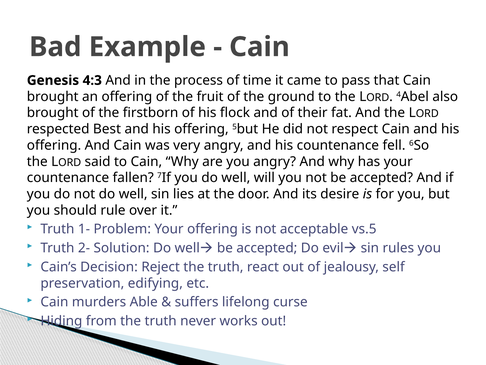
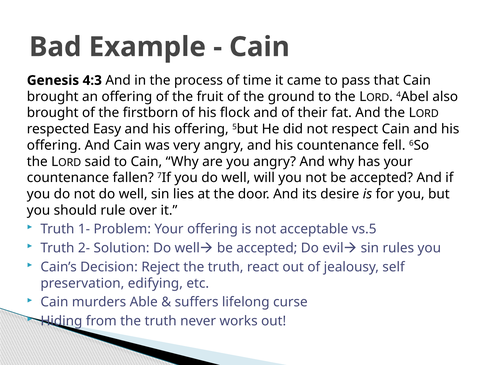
Best: Best -> Easy (107, 129)
